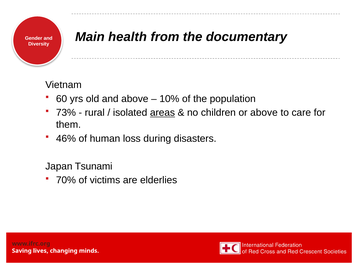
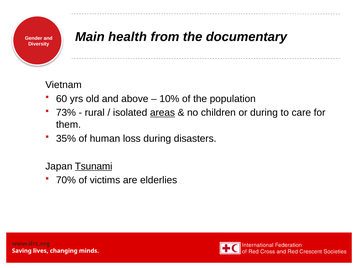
or above: above -> during (264, 113)
46%: 46% -> 35% (66, 139)
Tsunami underline: none -> present (94, 167)
